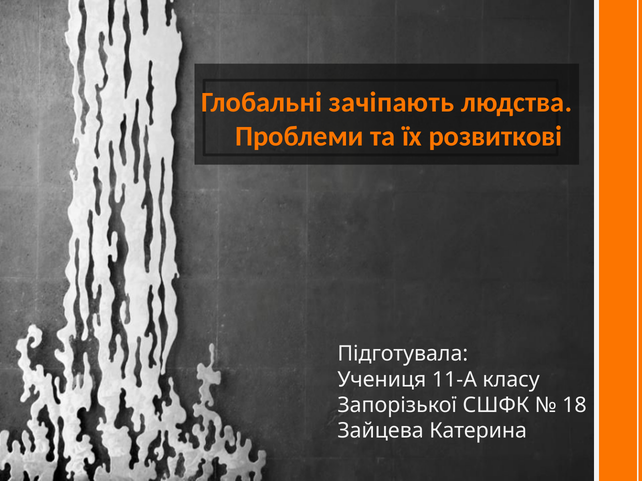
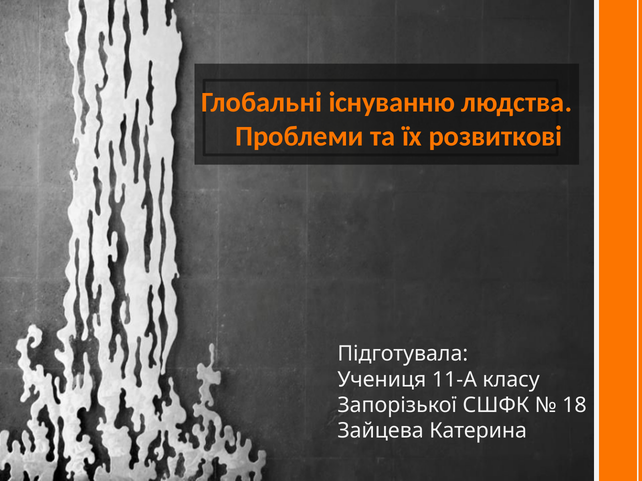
зачіпають: зачіпають -> існуванню (392, 102)
